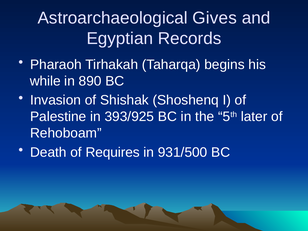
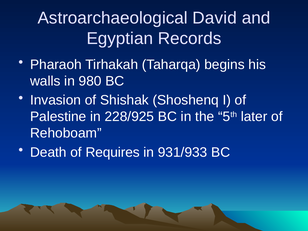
Gives: Gives -> David (215, 18)
while: while -> walls (45, 81)
890: 890 -> 980 (90, 81)
393/925: 393/925 -> 228/925 (129, 117)
931/500: 931/500 -> 931/933 (183, 152)
